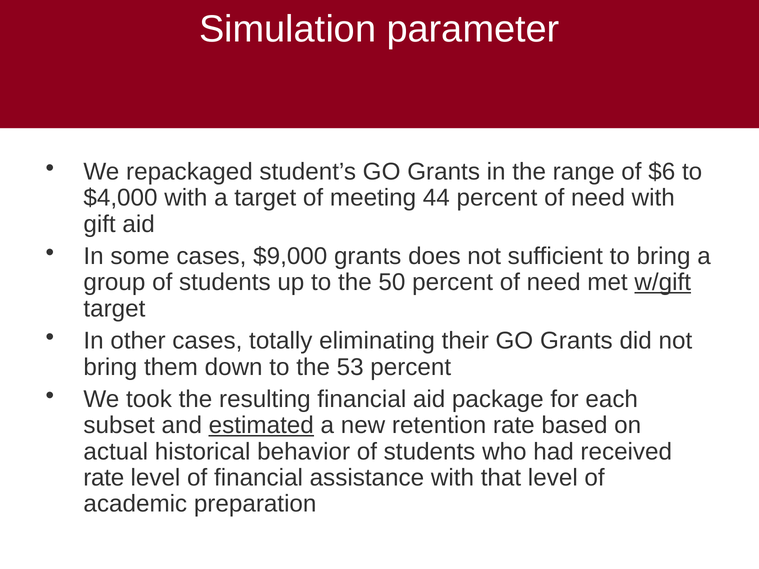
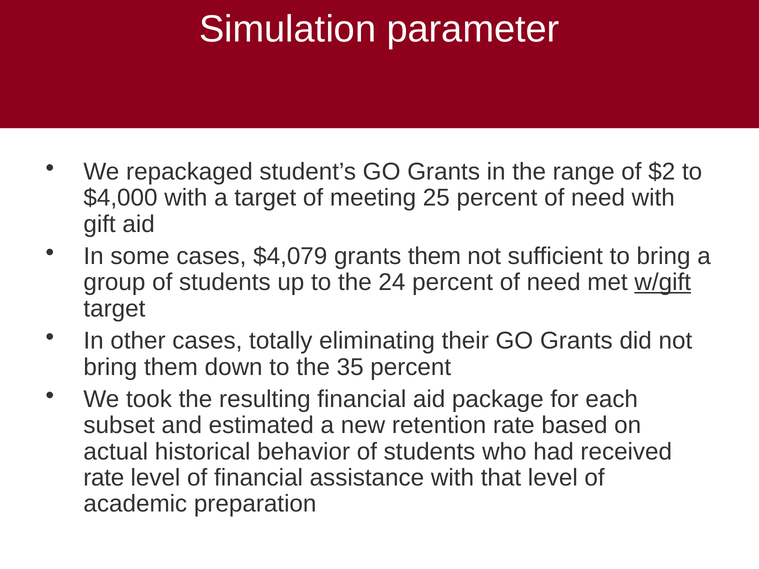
$6: $6 -> $2 (662, 172)
44: 44 -> 25 (436, 198)
$9,000: $9,000 -> $4,079 (290, 256)
grants does: does -> them (434, 256)
50: 50 -> 24 (392, 283)
53: 53 -> 35 (350, 367)
estimated underline: present -> none (261, 426)
